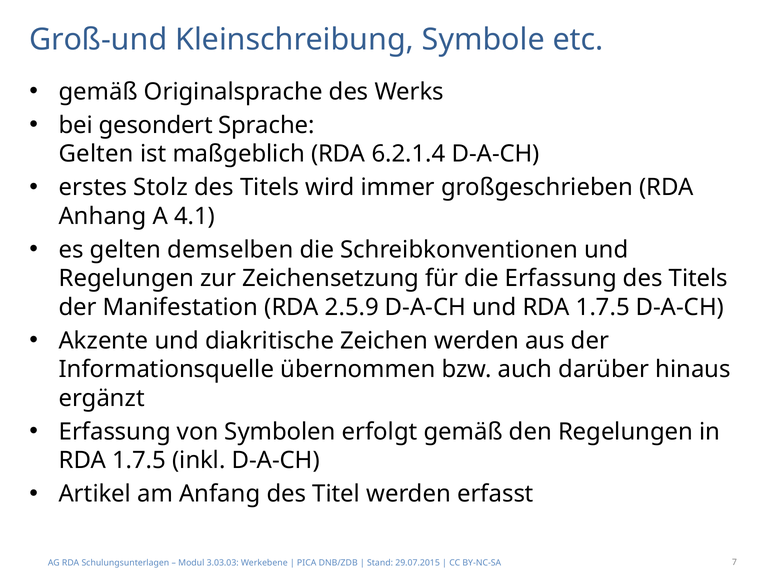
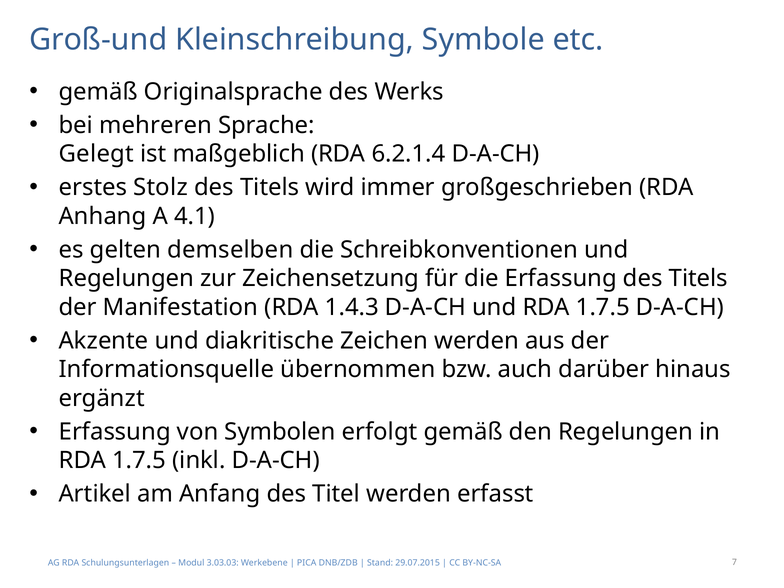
gesondert: gesondert -> mehreren (156, 125)
Gelten: Gelten -> Gelegt (96, 154)
2.5.9: 2.5.9 -> 1.4.3 (352, 307)
